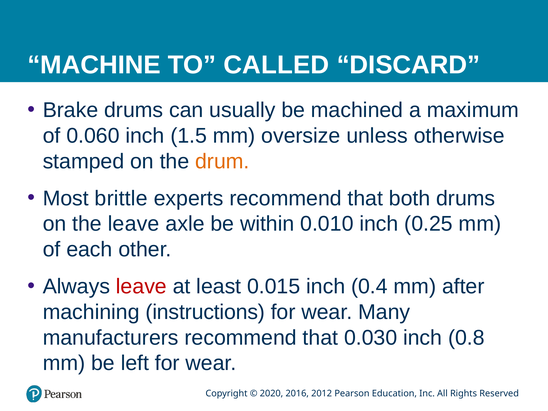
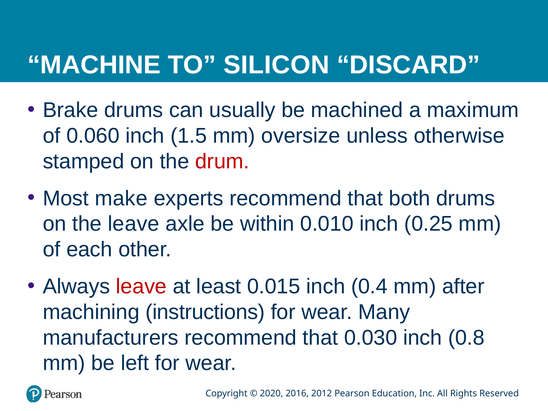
CALLED: CALLED -> SILICON (276, 65)
drum colour: orange -> red (222, 161)
brittle: brittle -> make (121, 198)
